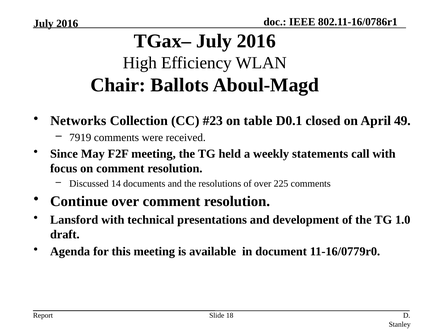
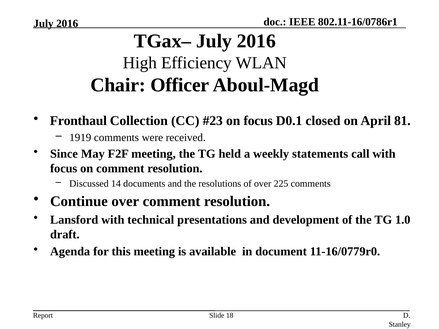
Ballots: Ballots -> Officer (180, 85)
Networks: Networks -> Fronthaul (78, 121)
on table: table -> focus (258, 121)
49: 49 -> 81 (402, 121)
7919: 7919 -> 1919 (80, 138)
